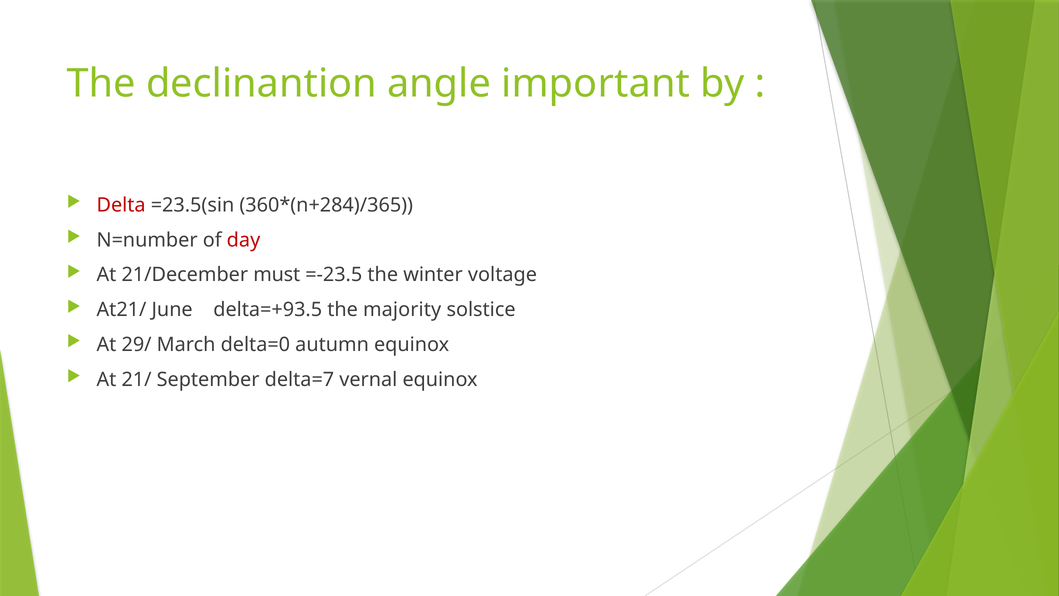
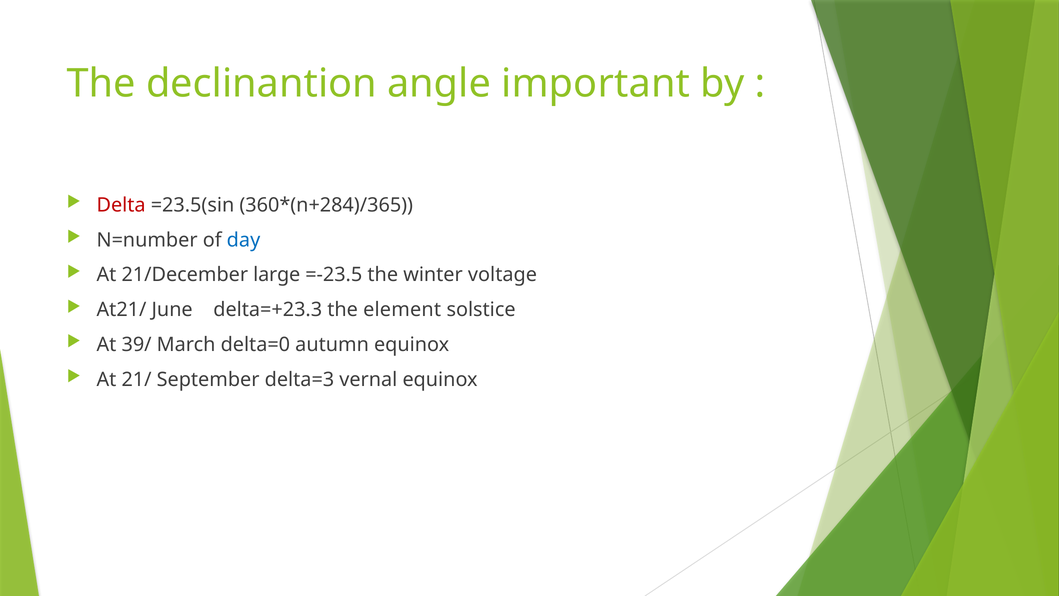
day colour: red -> blue (243, 240)
must: must -> large (277, 275)
delta=+93.5: delta=+93.5 -> delta=+23.3 (268, 310)
majority: majority -> element (402, 310)
29/: 29/ -> 39/ (137, 344)
delta=7: delta=7 -> delta=3 (299, 379)
